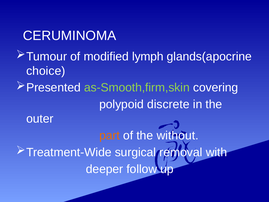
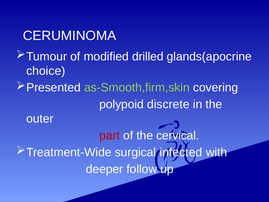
lymph: lymph -> drilled (148, 56)
part colour: orange -> red (110, 135)
without: without -> cervical (178, 135)
removal: removal -> infected (181, 152)
